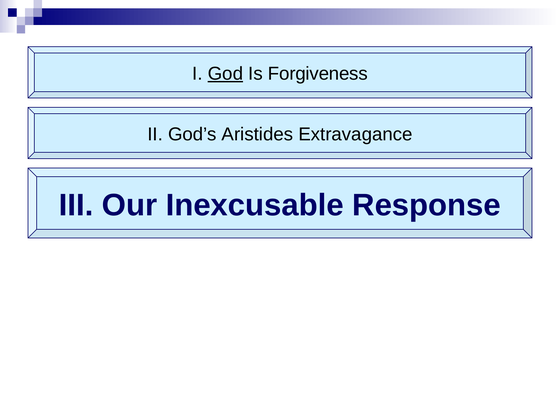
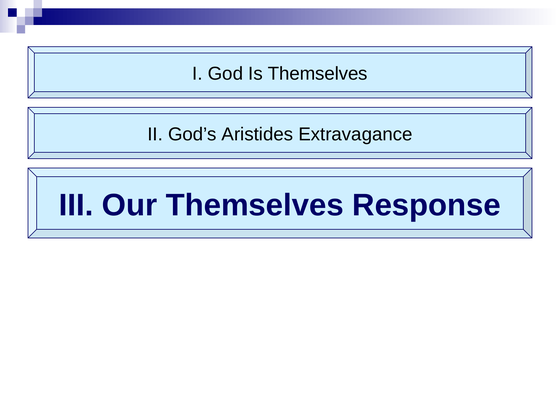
God underline: present -> none (225, 74)
Is Forgiveness: Forgiveness -> Themselves (318, 74)
Our Inexcusable: Inexcusable -> Themselves (255, 205)
